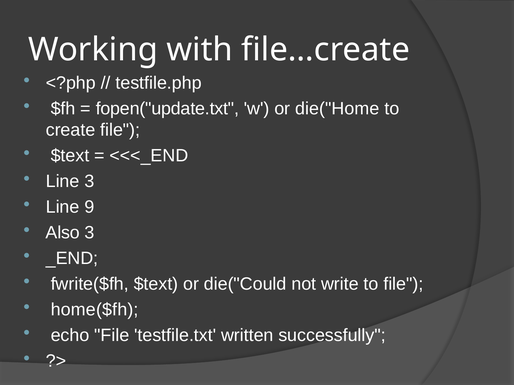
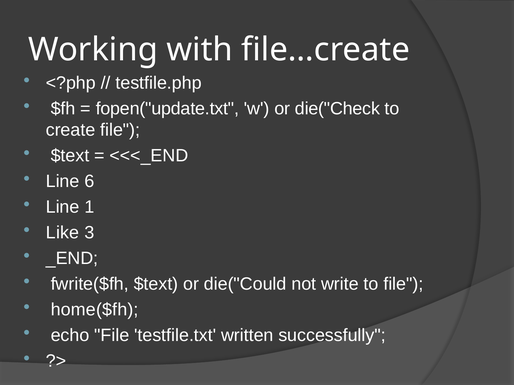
die("Home: die("Home -> die("Check (337, 109)
Line 3: 3 -> 6 (89, 182)
9: 9 -> 1 (89, 207)
Also: Also -> Like (63, 233)
